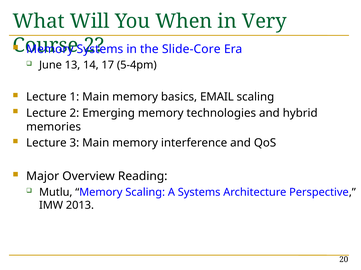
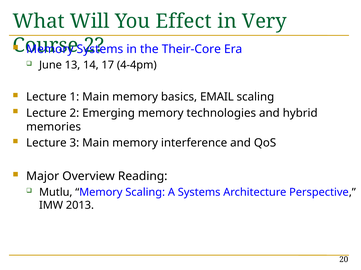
When: When -> Effect (184, 21)
Slide-Core: Slide-Core -> Their-Core (191, 49)
5-4pm: 5-4pm -> 4-4pm (137, 65)
